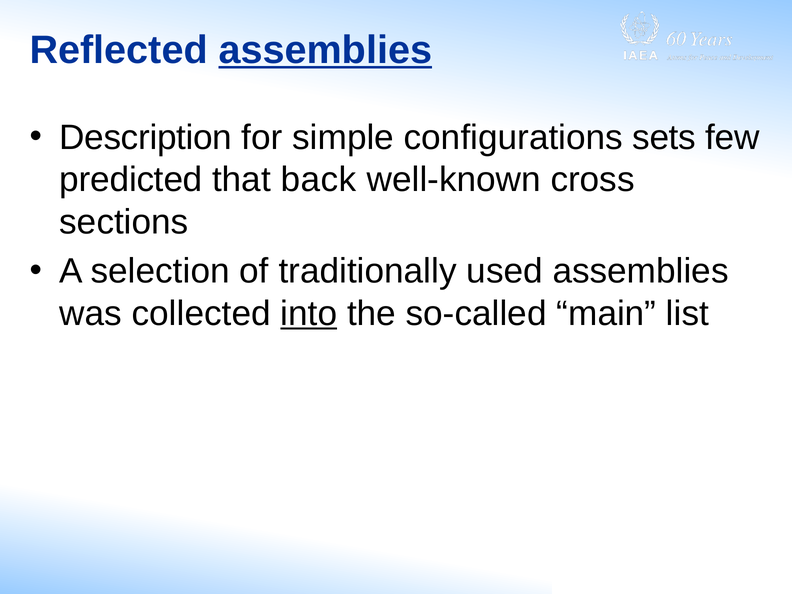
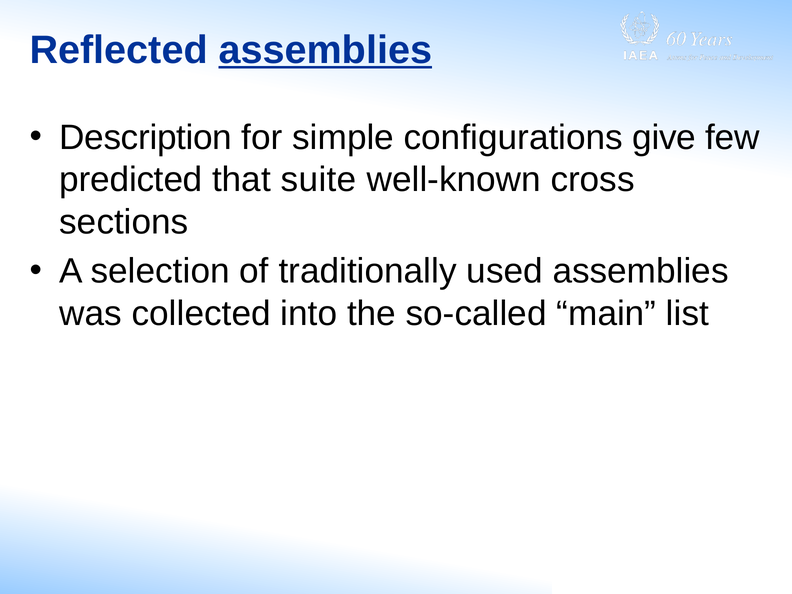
sets: sets -> give (664, 137)
back: back -> suite (319, 180)
into underline: present -> none (309, 313)
